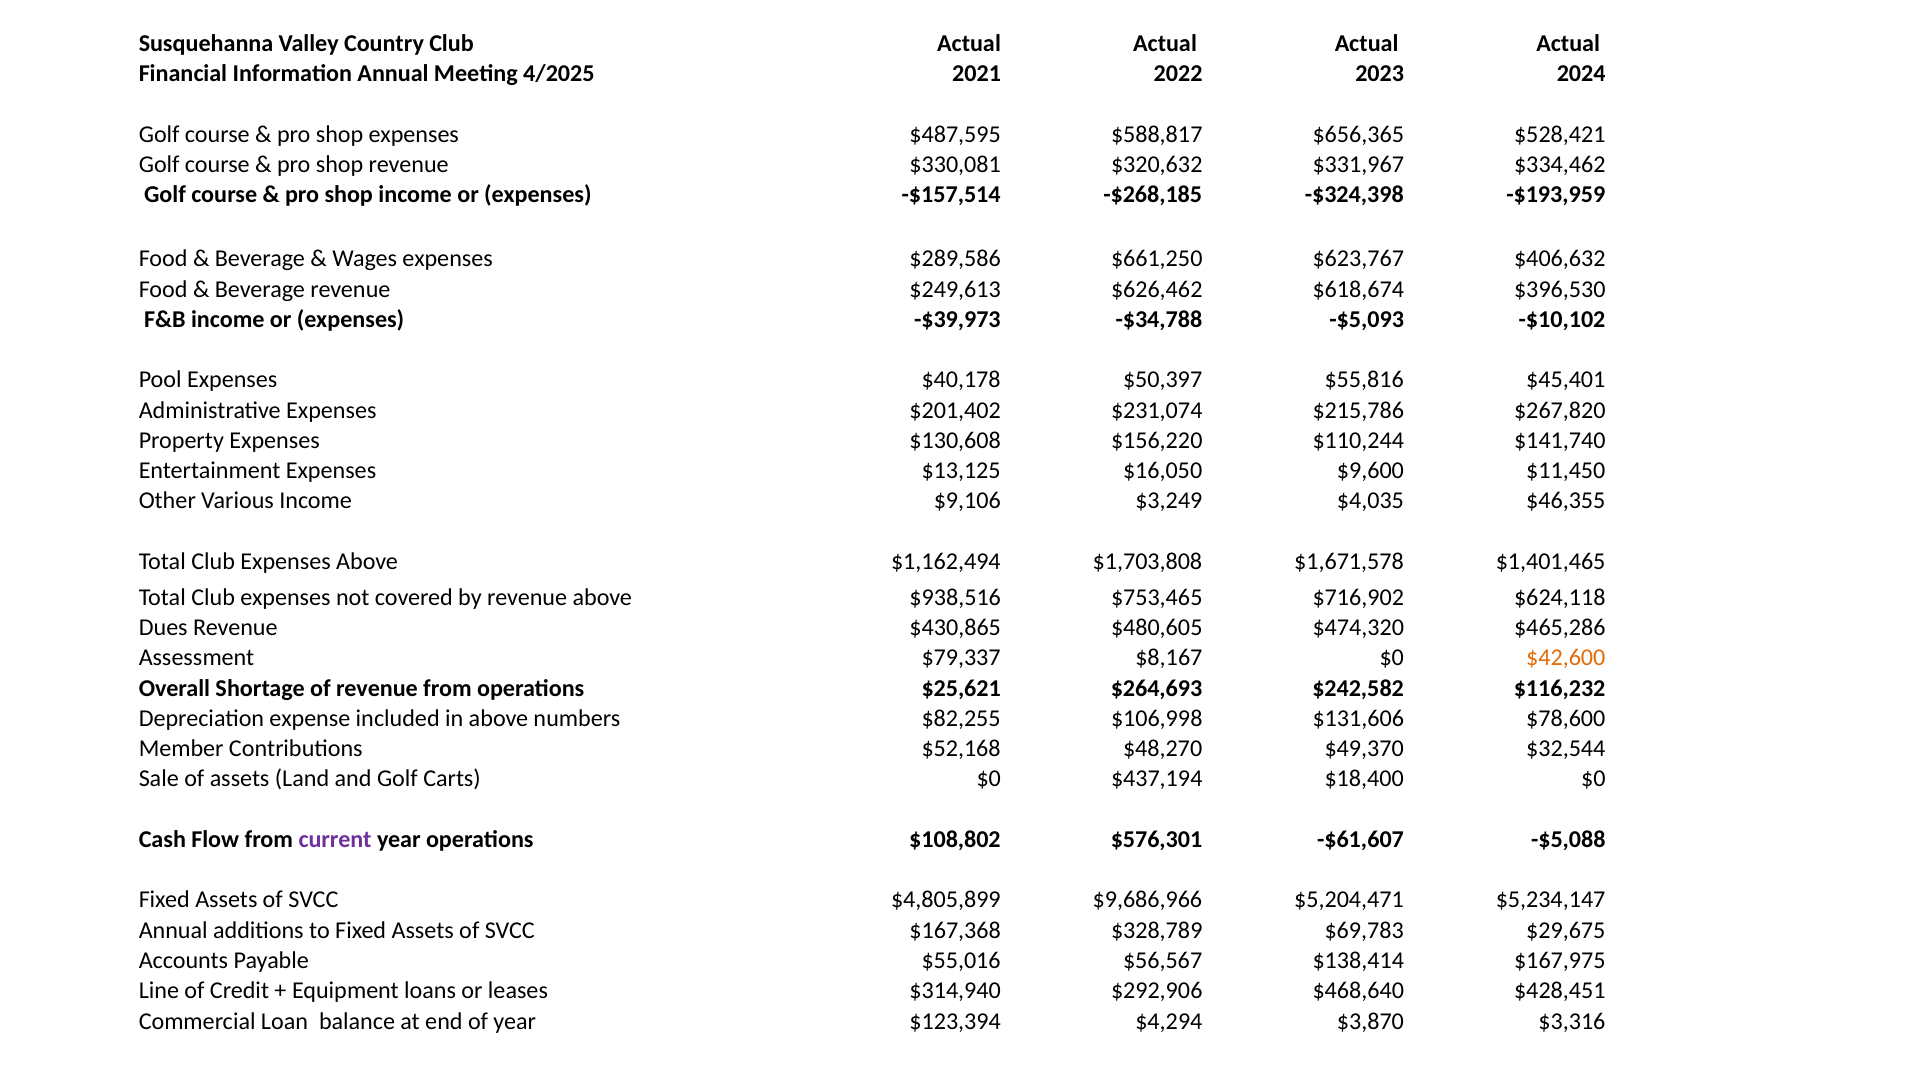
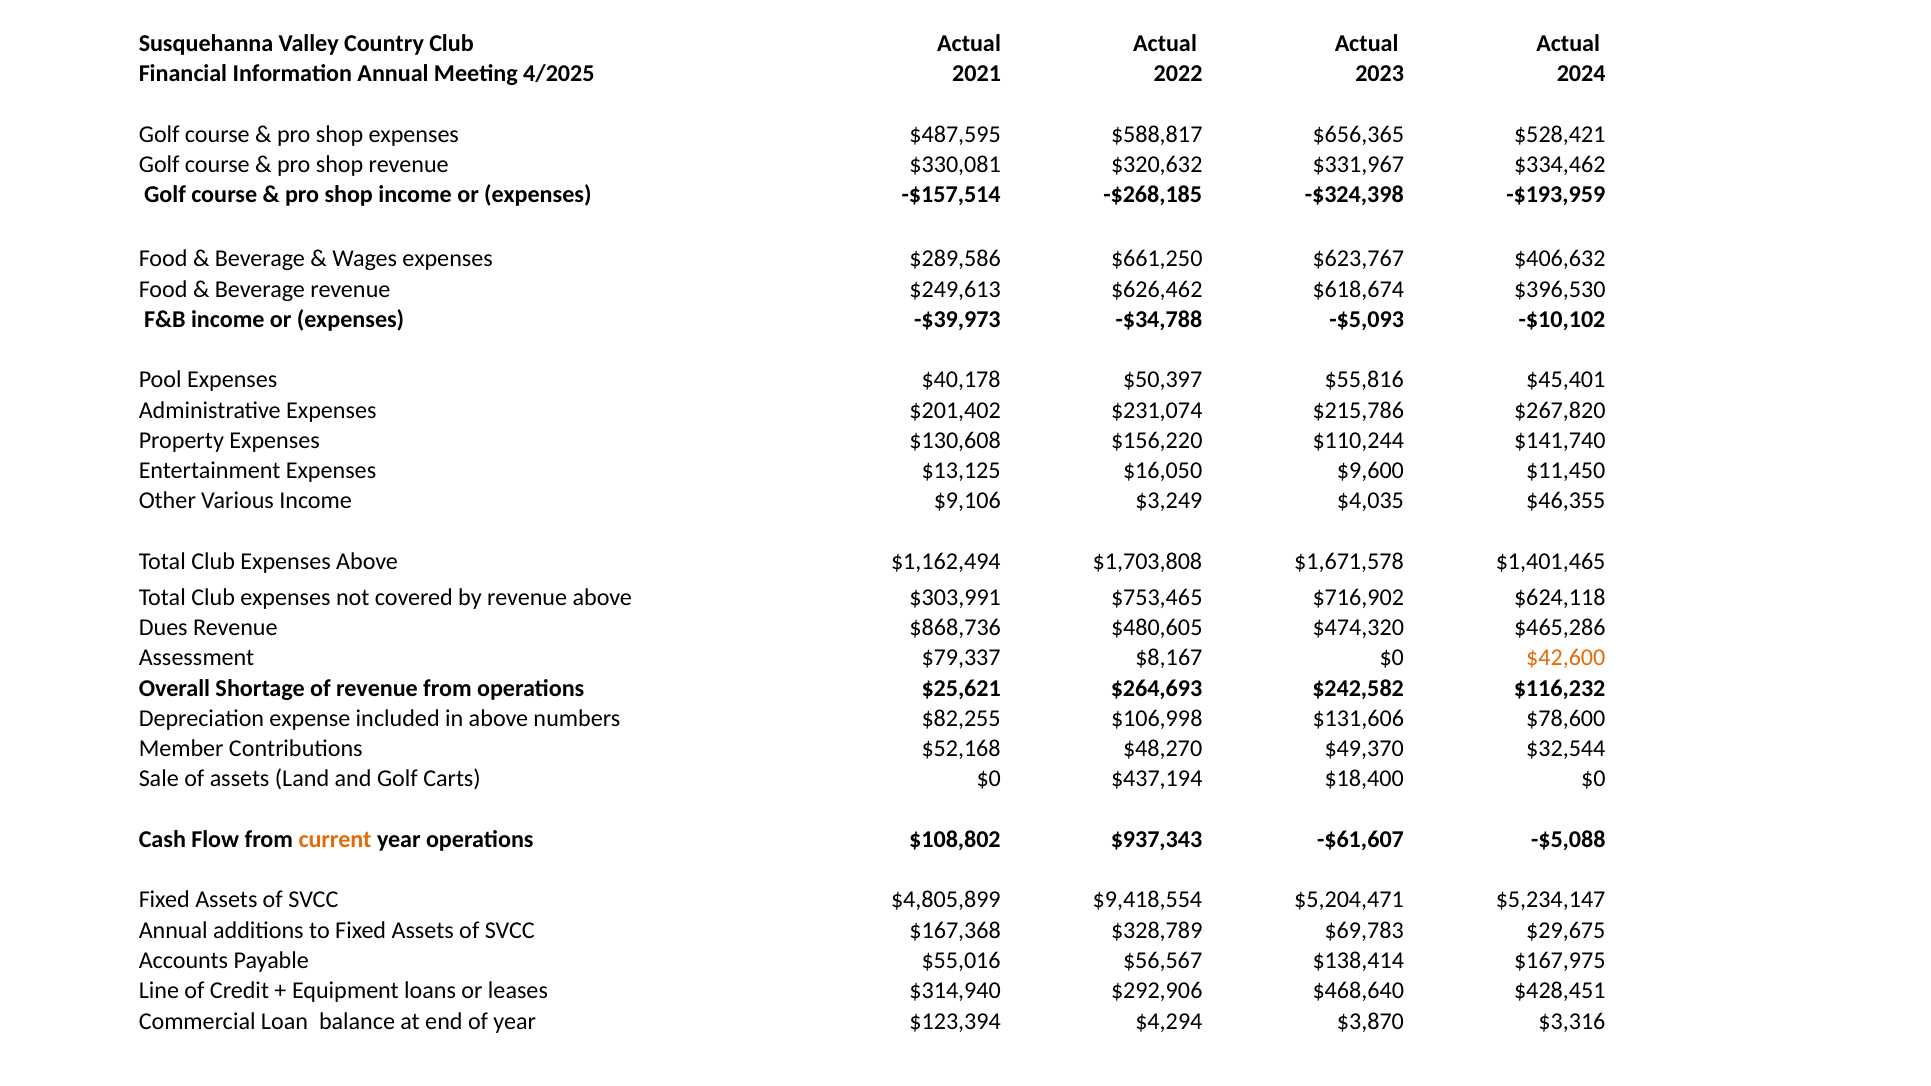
$938,516: $938,516 -> $303,991 (955, 597)
$430,865: $430,865 -> $868,736 (955, 628)
current colour: purple -> orange (335, 840)
$576,301: $576,301 -> $937,343 (1157, 840)
$9,686,966: $9,686,966 -> $9,418,554 (1147, 900)
